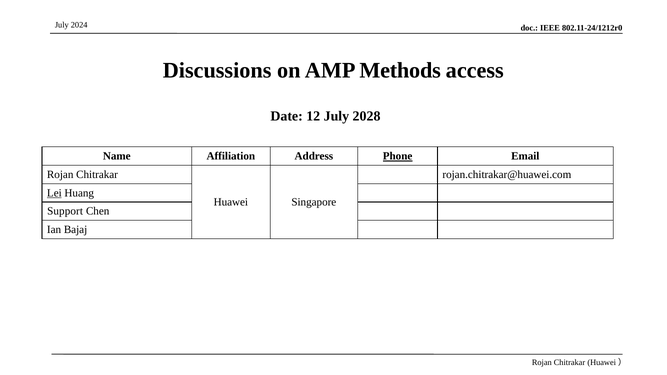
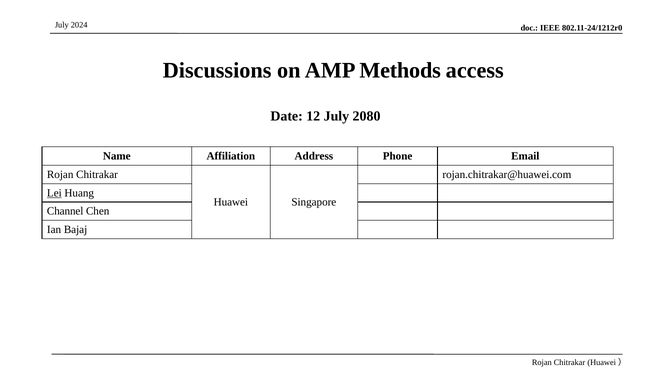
2028: 2028 -> 2080 (367, 116)
Phone underline: present -> none (398, 156)
Support: Support -> Channel (65, 211)
